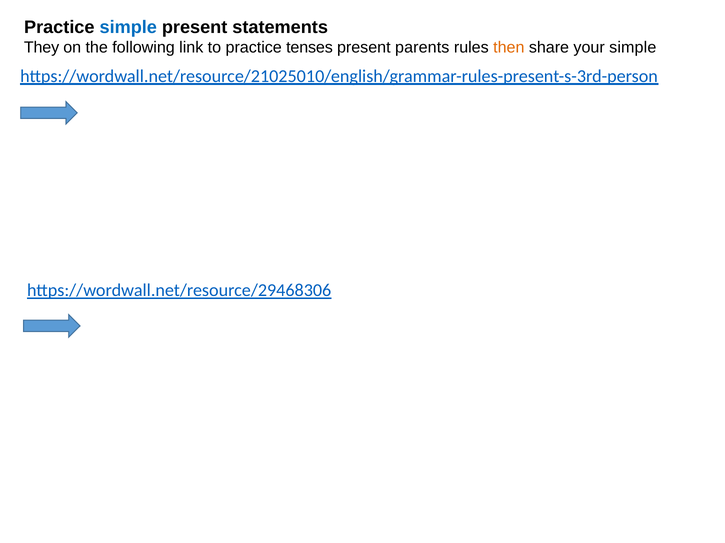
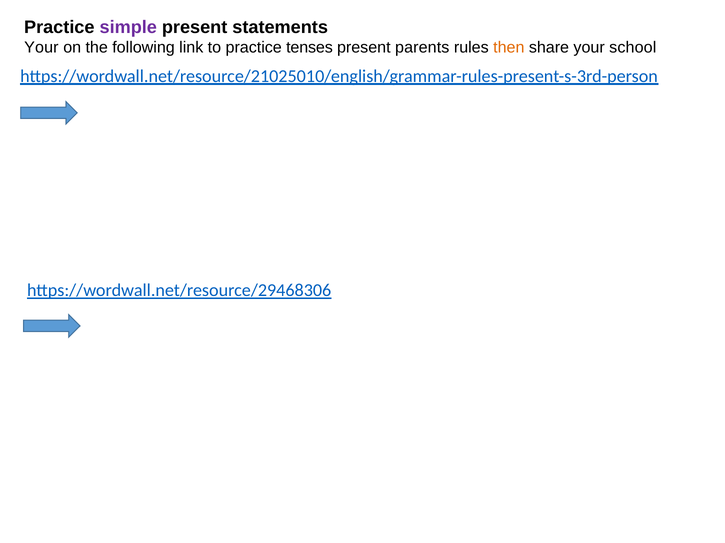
simple colour: blue -> purple (128, 27)
They: They -> Your (41, 48)
your simple: simple -> school (633, 48)
